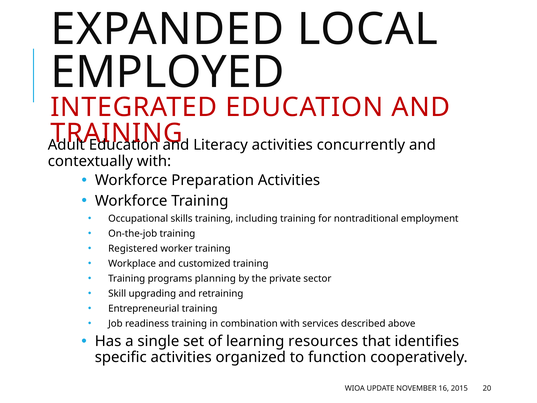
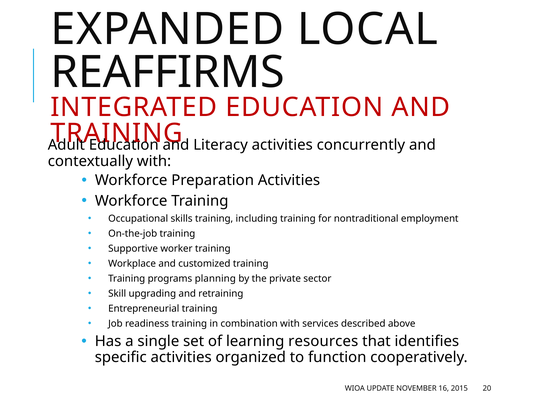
EMPLOYED: EMPLOYED -> REAFFIRMS (168, 72)
Registered: Registered -> Supportive (133, 248)
